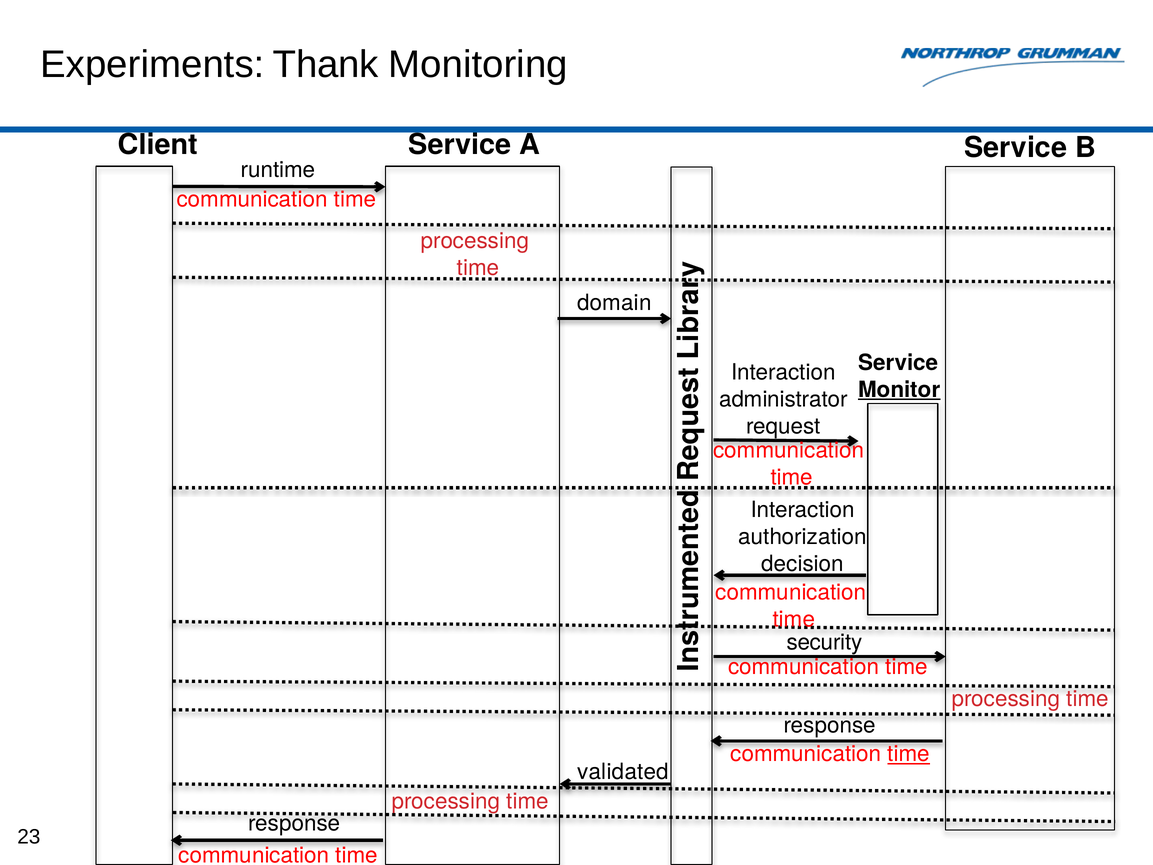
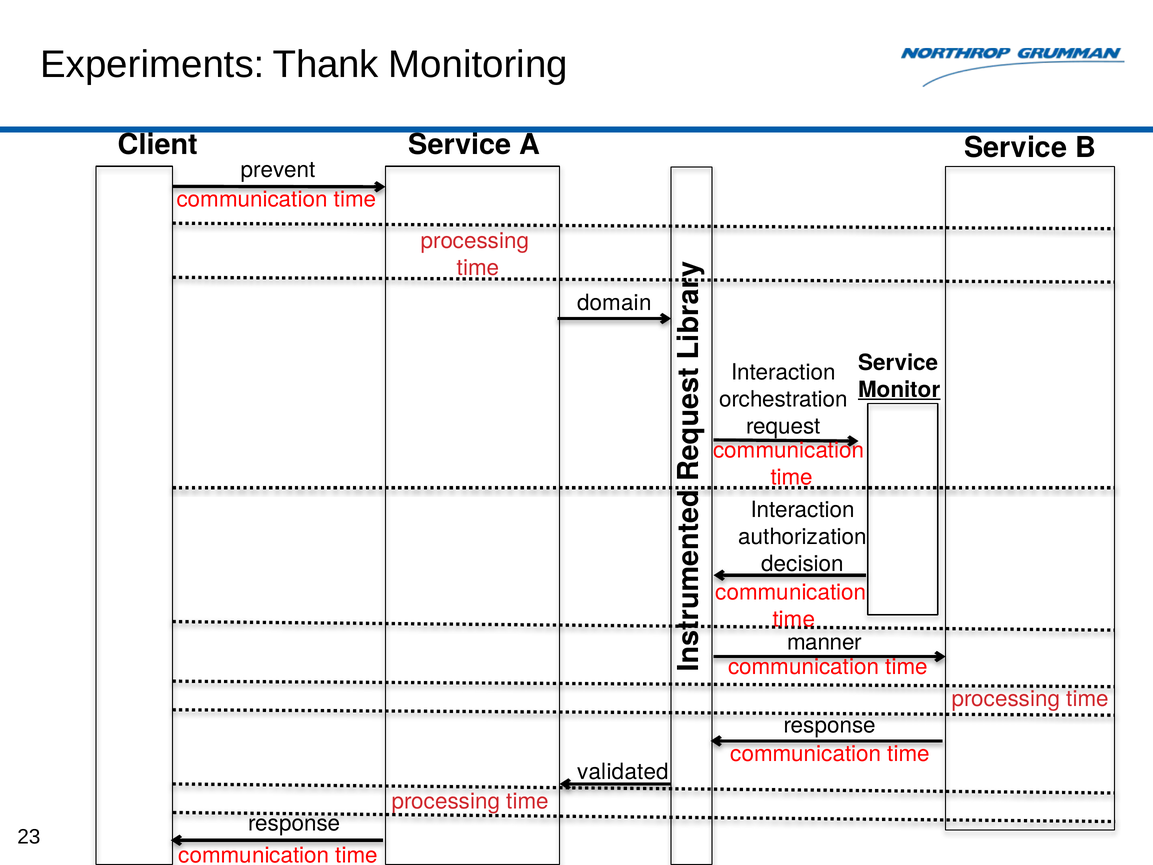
runtime: runtime -> prevent (278, 170)
administrator: administrator -> orchestration (783, 399)
security: security -> manner (824, 642)
time underline: present -> none (909, 754)
